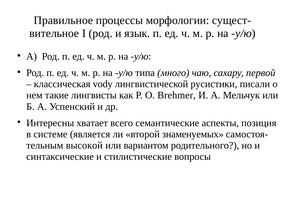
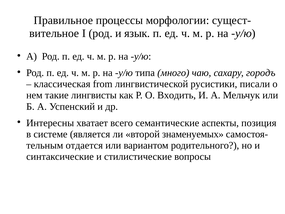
первой: первой -> городъ (261, 73)
vody: vody -> from (103, 84)
Brehmer: Brehmer -> Входить (177, 95)
высокой: высокой -> отдается (84, 145)
